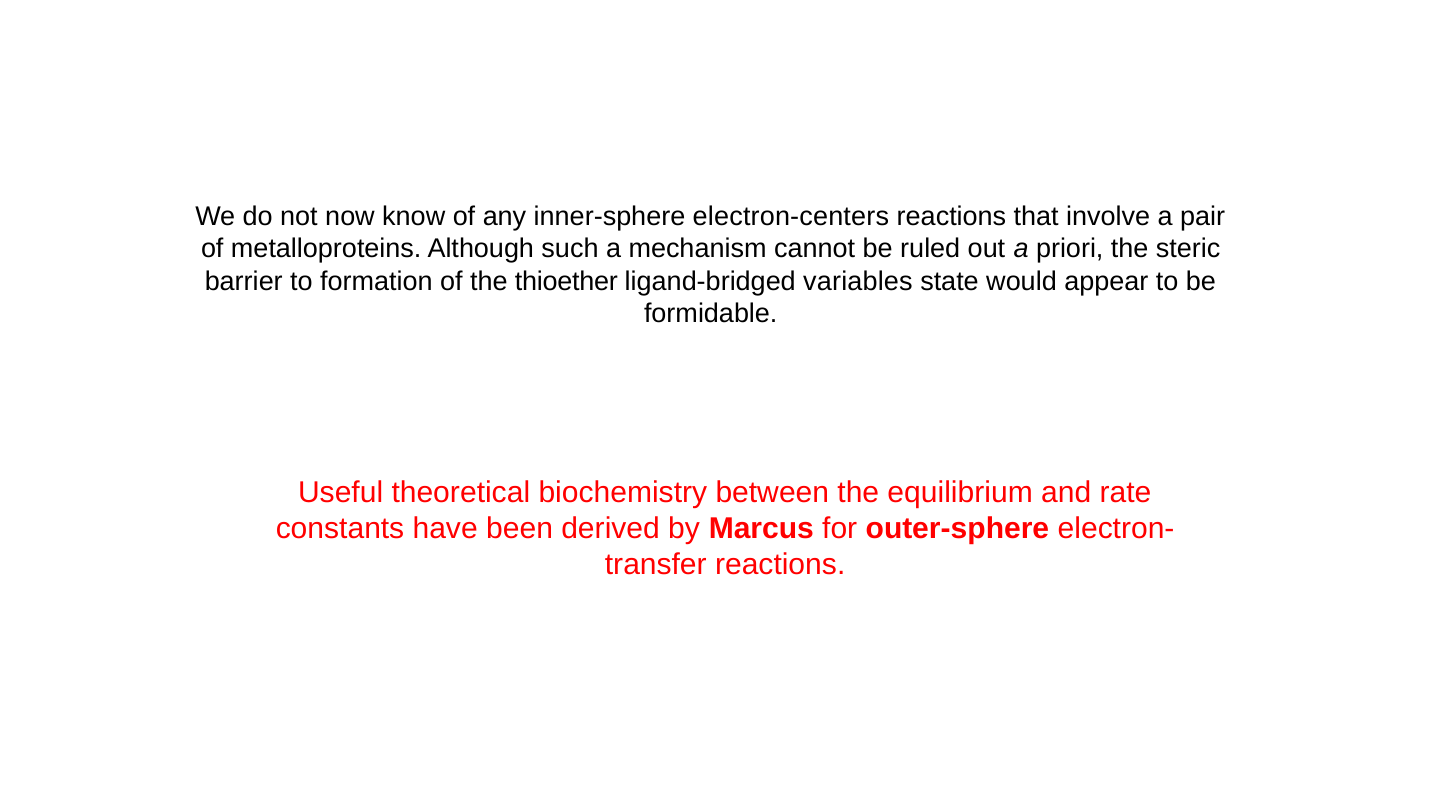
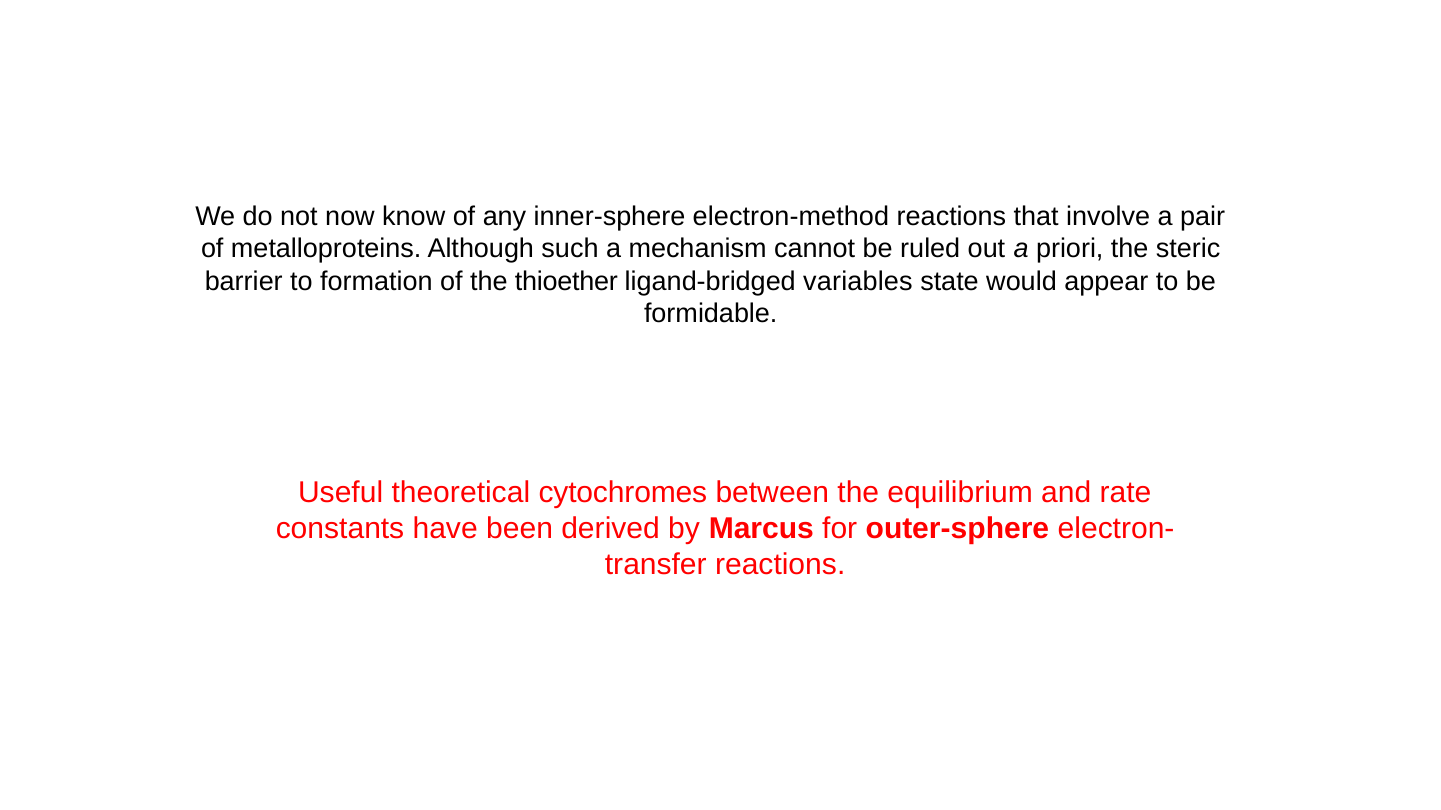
electron-centers: electron-centers -> electron-method (791, 217)
biochemistry: biochemistry -> cytochromes (623, 493)
